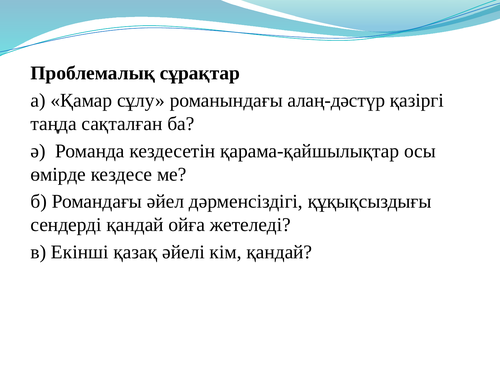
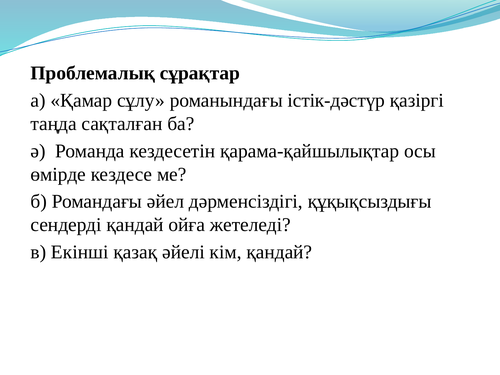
алаң-дәстүр: алаң-дәстүр -> істік-дәстүр (336, 100)
